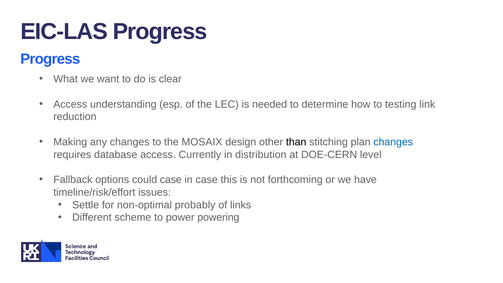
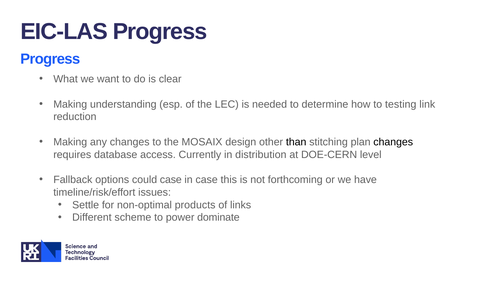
Access: Access -> Making (70, 104)
changes colour: blue -> black (393, 142)
probably: probably -> products (195, 205)
powering: powering -> dominate (218, 217)
